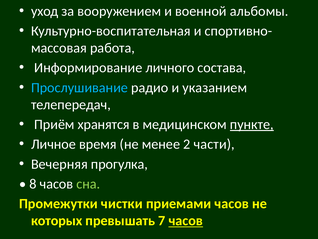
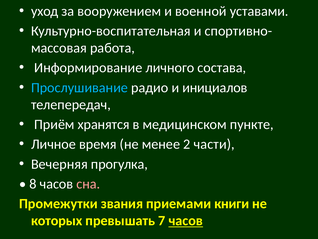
альбомы: альбомы -> уставами (259, 11)
указанием: указанием -> инициалов (215, 87)
пункте underline: present -> none (252, 124)
сна colour: light green -> pink (88, 184)
чистки: чистки -> звания (122, 203)
приемами часов: часов -> книги (232, 203)
